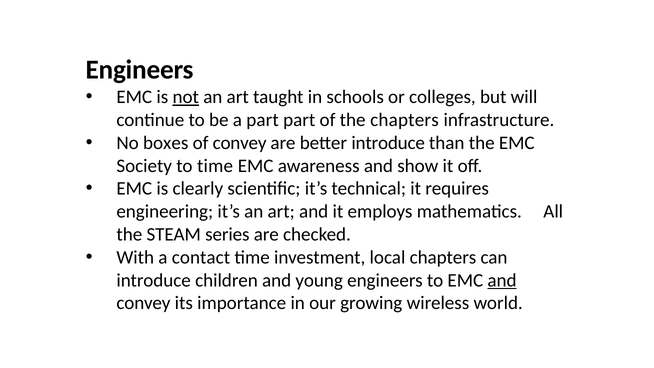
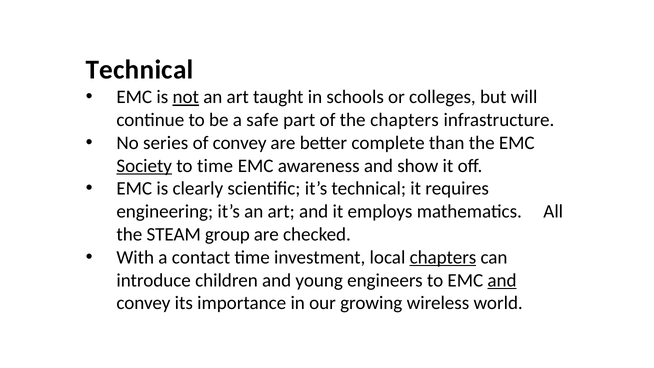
Engineers: Engineers -> Technical (140, 70)
a part: part -> safe (262, 120)
boxes: boxes -> series (166, 143)
better introduce: introduce -> complete (388, 143)
Society underline: none -> present (144, 166)
series: series -> group (227, 234)
chapters underline: none -> present (443, 257)
